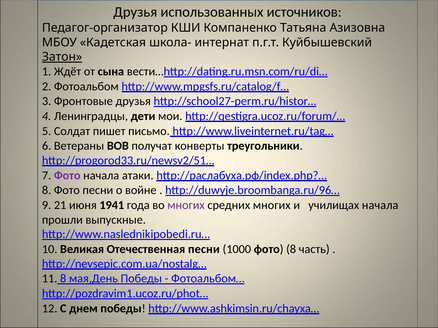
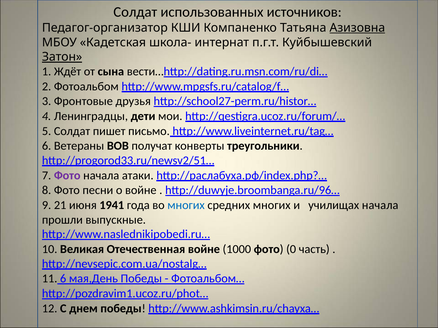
Друзья: Друзья -> Солдат (135, 12)
Азизовна underline: none -> present (357, 28)
многих colour: purple -> blue (186, 205)
Отечественная песни: песни -> войне (204, 250)
фото 8: 8 -> 0 (291, 250)
11 8: 8 -> 6 (63, 279)
